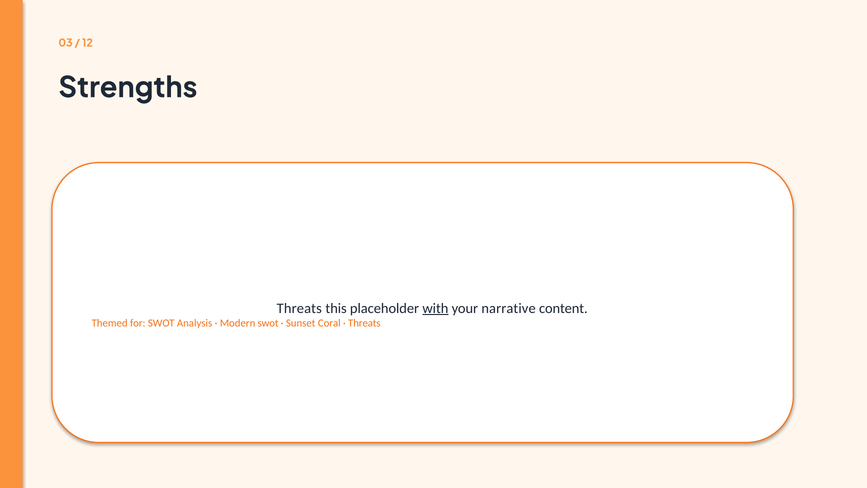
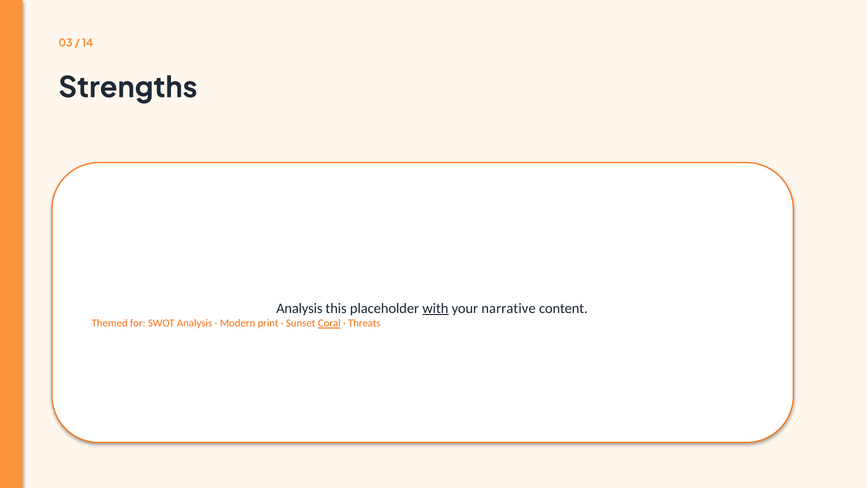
12: 12 -> 14 (87, 43)
Threats: Threats -> Analysis (299, 308)
Modern swot: swot -> print (268, 323)
Coral underline: none -> present (329, 323)
